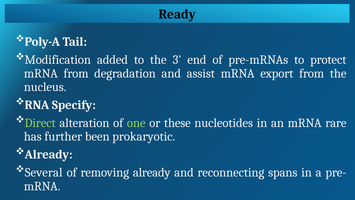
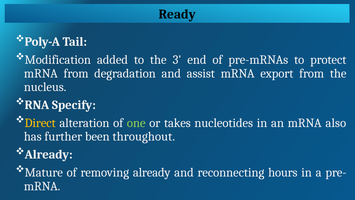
Direct colour: light green -> yellow (40, 123)
these: these -> takes (177, 123)
rare: rare -> also (336, 123)
prokaryotic: prokaryotic -> throughout (144, 136)
Several: Several -> Mature (44, 172)
spans: spans -> hours (283, 172)
